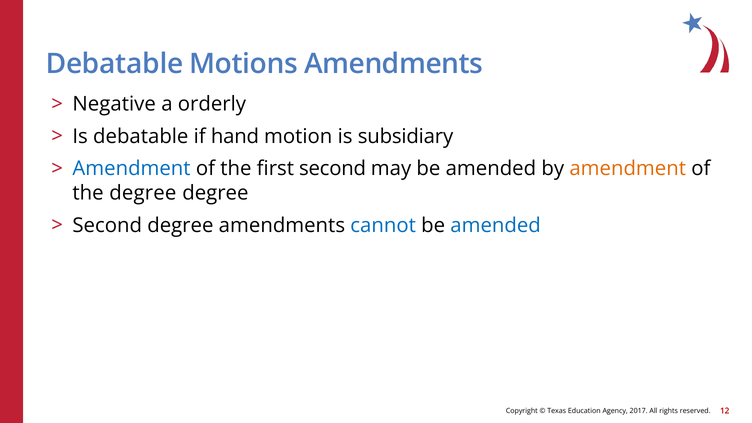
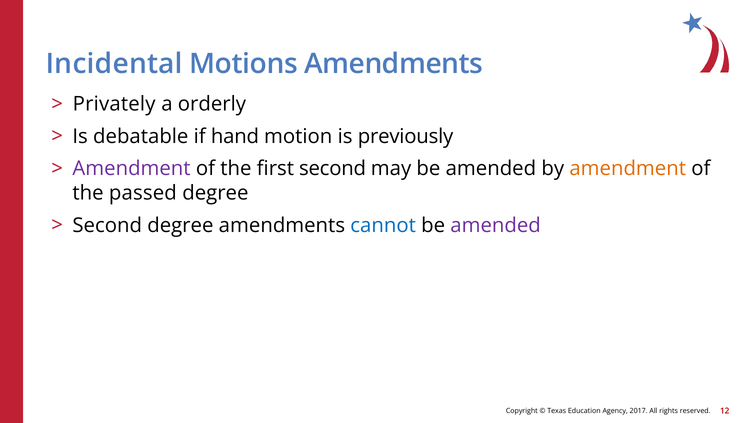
Debatable: Debatable -> Incidental (114, 64)
Negative: Negative -> Privately (114, 104)
subsidiary: subsidiary -> previously (406, 136)
Amendment colour: blue -> purple (132, 169)
the degree: degree -> passed (143, 193)
amended colour: blue -> purple (496, 225)
